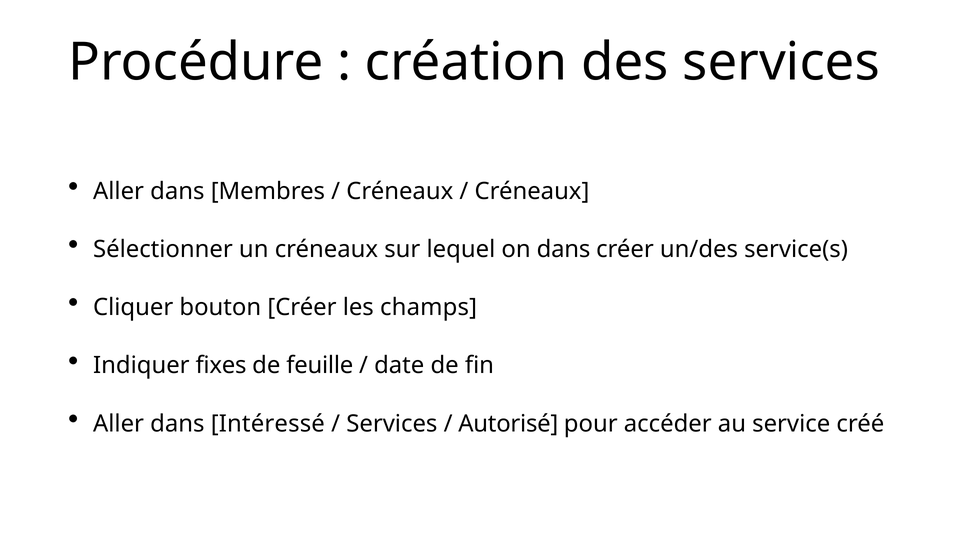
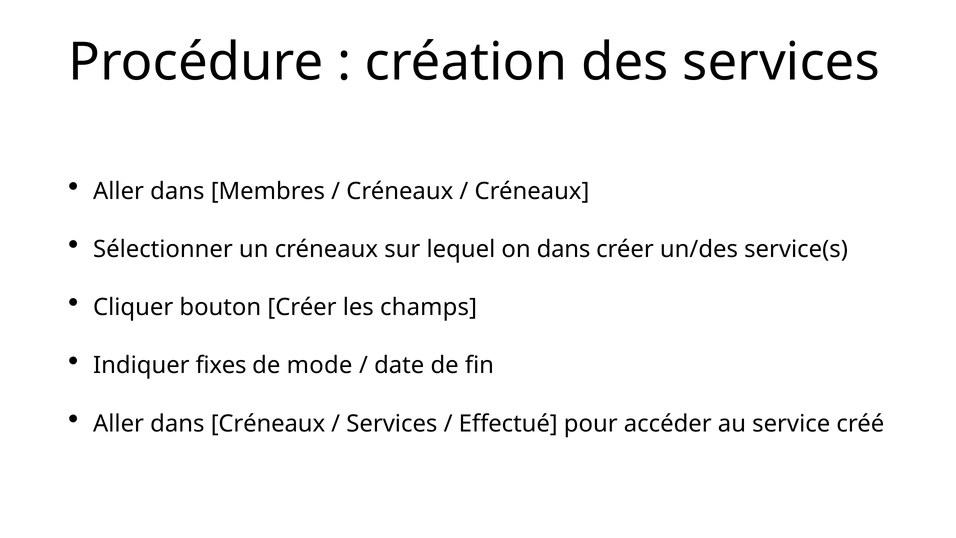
feuille: feuille -> mode (320, 365)
dans Intéressé: Intéressé -> Créneaux (268, 423)
Autorisé: Autorisé -> Effectué (508, 423)
